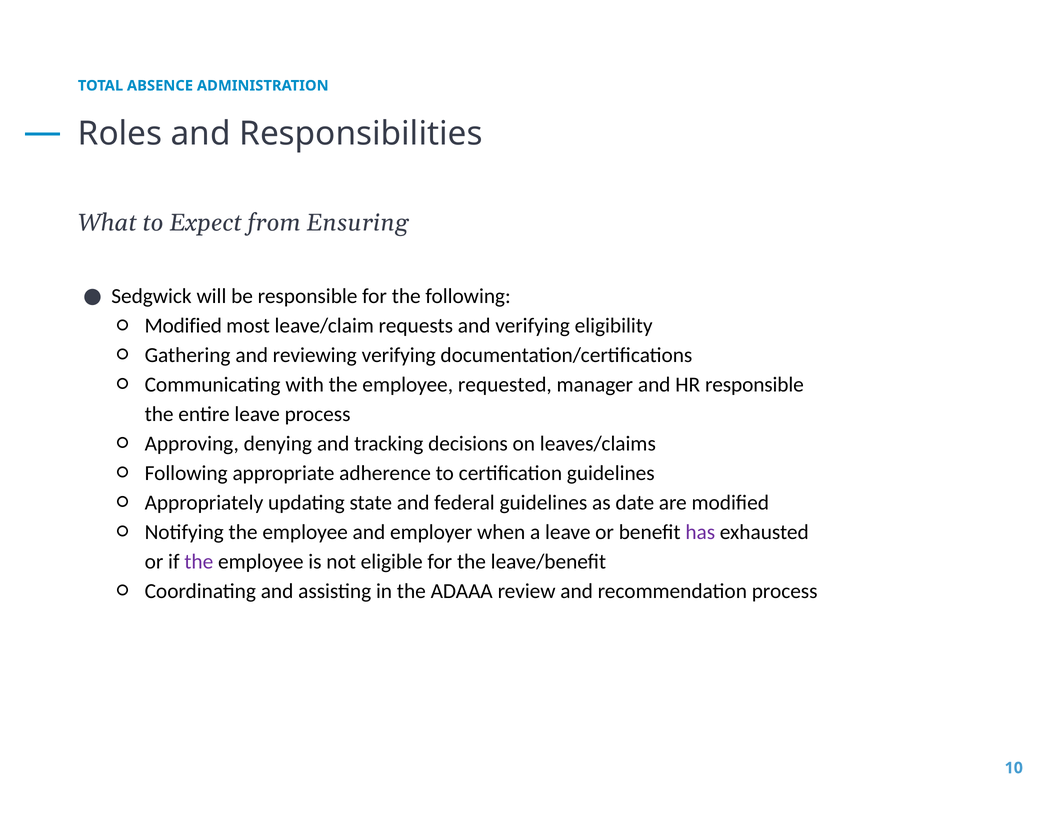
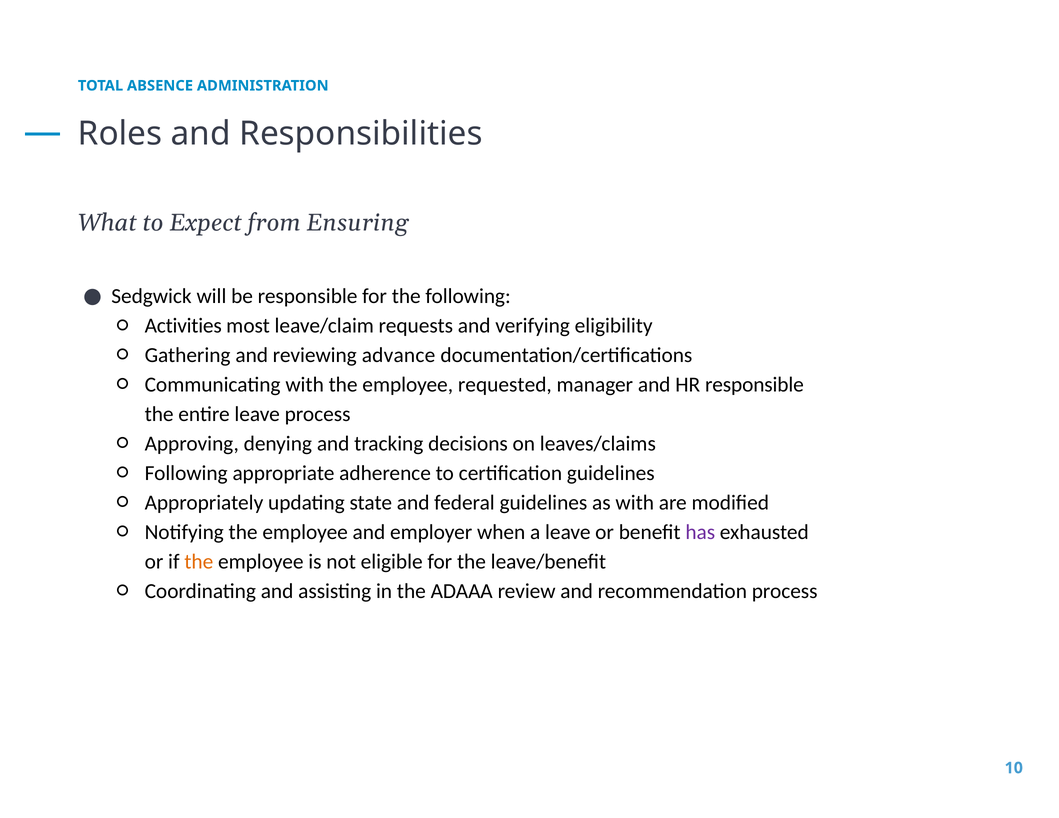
Modified: Modified -> Activities (183, 326)
reviewing verifying: verifying -> advance (399, 355)
as date: date -> with (635, 503)
the colour: purple -> orange (199, 562)
